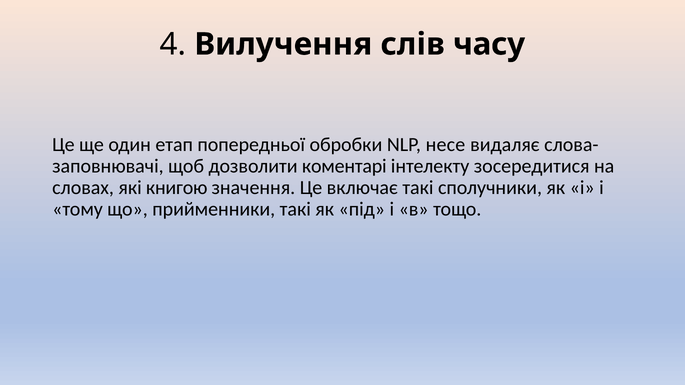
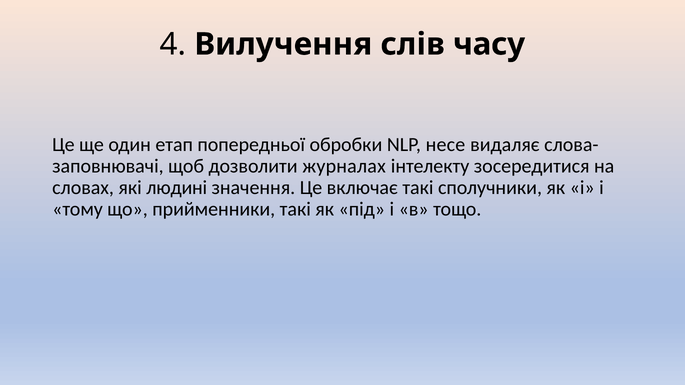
коментарі: коментарі -> журналах (344, 166)
книгою: книгою -> людині (177, 188)
